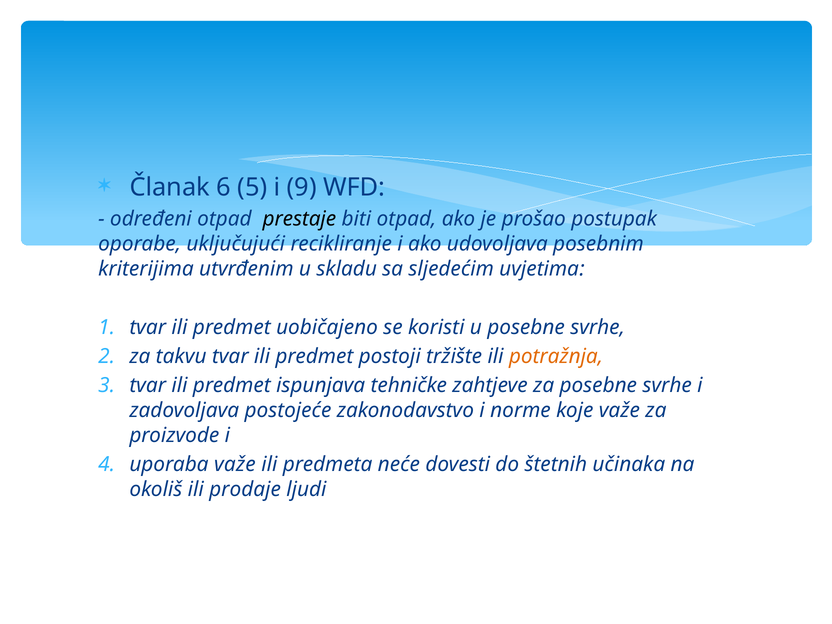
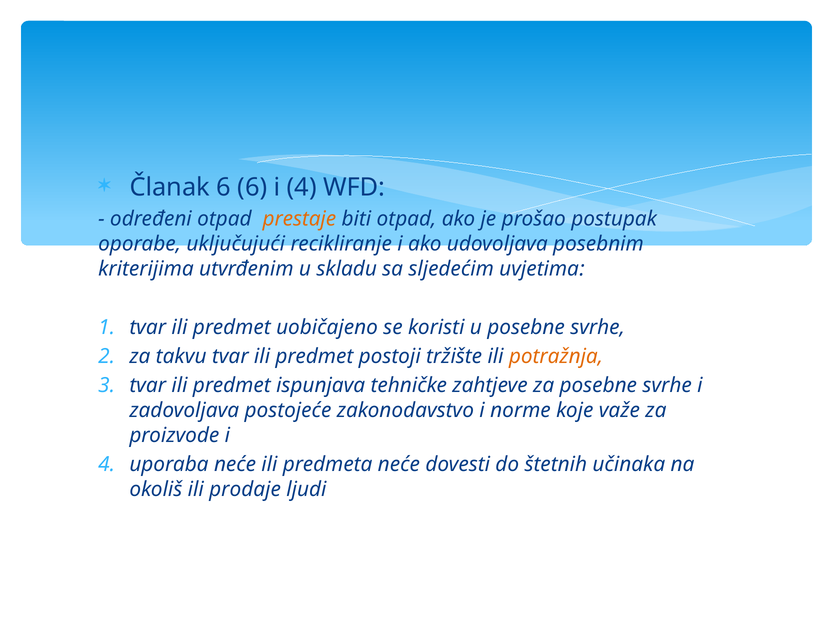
6 5: 5 -> 6 (252, 188)
9: 9 -> 4 (302, 188)
prestaje colour: black -> orange (299, 219)
uporaba važe: važe -> neće (235, 465)
